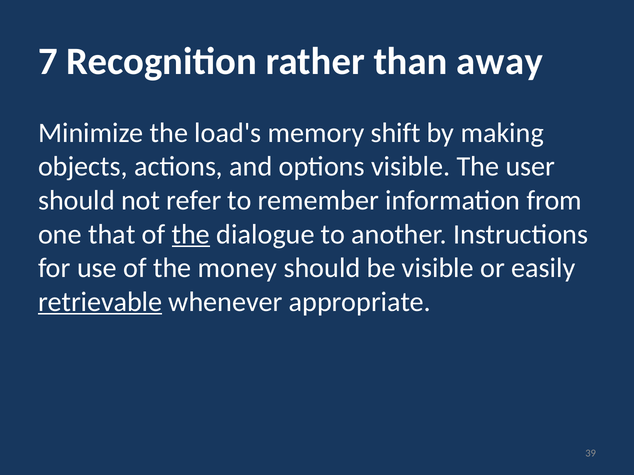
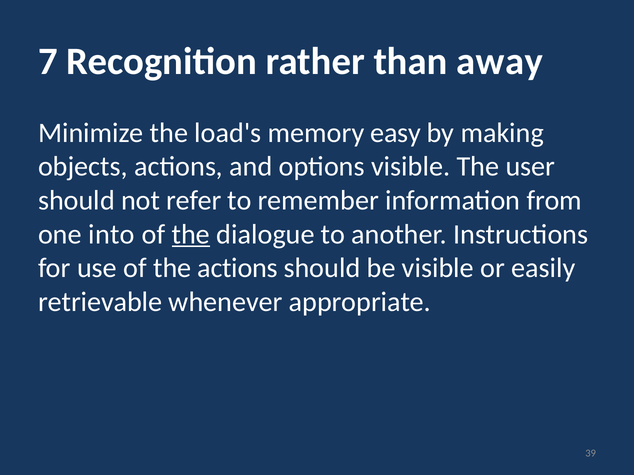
shift: shift -> easy (396, 133)
that: that -> into (112, 234)
the money: money -> actions (238, 268)
retrievable underline: present -> none (100, 302)
